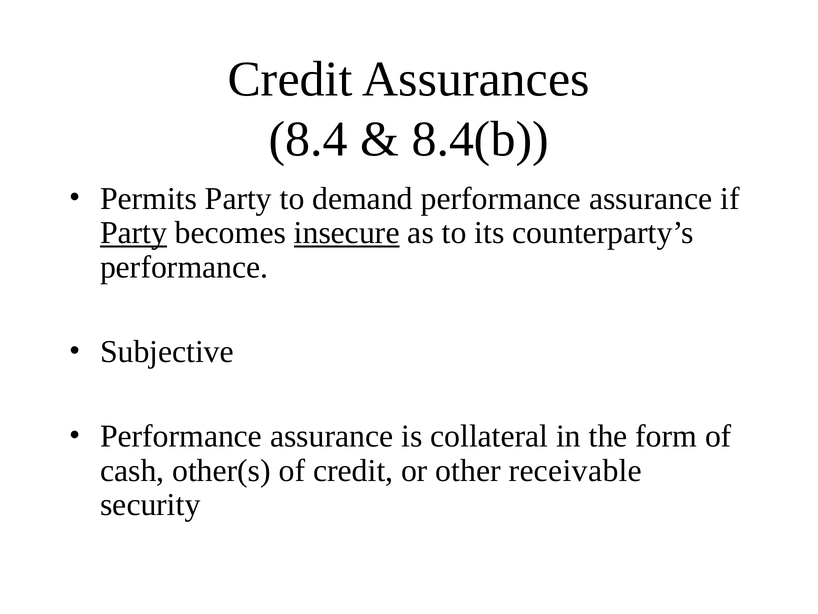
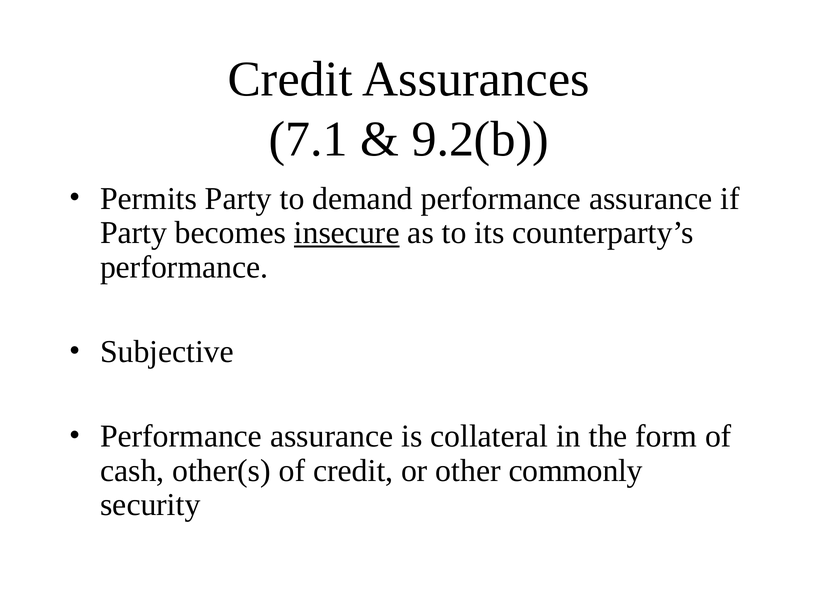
8.4: 8.4 -> 7.1 (308, 139)
8.4(b: 8.4(b -> 9.2(b (480, 139)
Party underline: present -> none (134, 233)
receivable: receivable -> commonly (576, 470)
